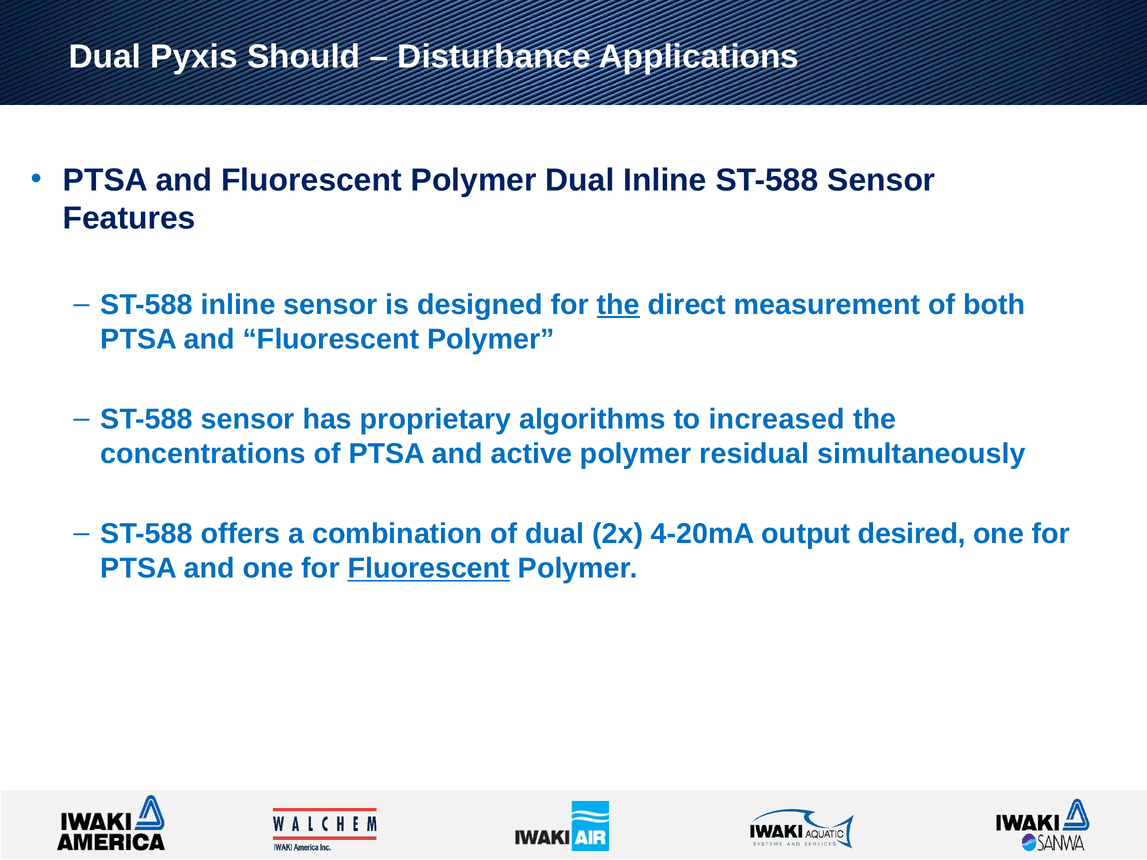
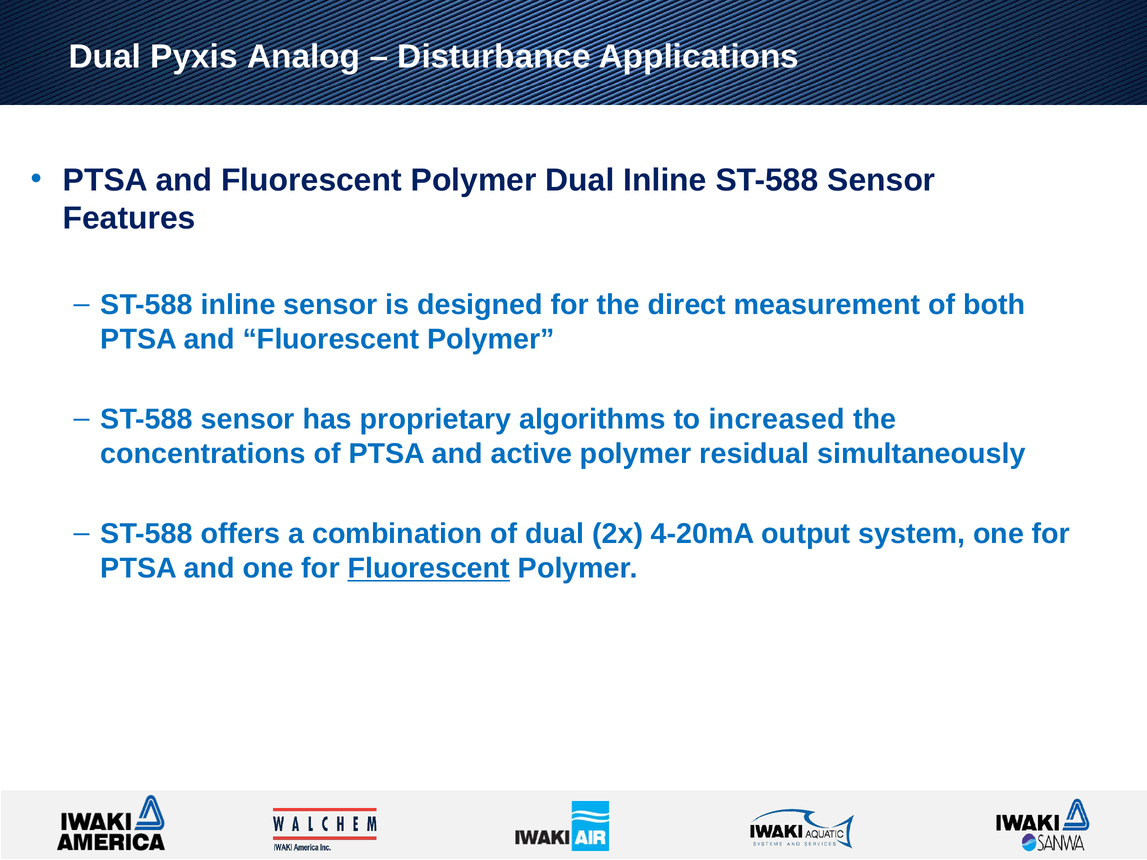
Should: Should -> Analog (304, 57)
the underline: present -> none (618, 305)
desired: desired -> system (912, 534)
